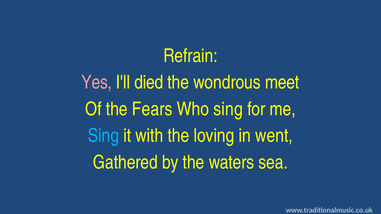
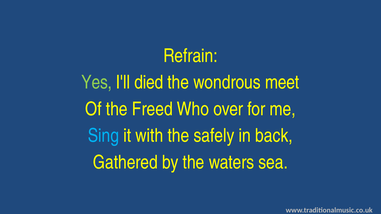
Yes colour: pink -> light green (97, 83)
Fears: Fears -> Freed (152, 109)
Who sing: sing -> over (228, 109)
loving: loving -> safely (214, 136)
went: went -> back (274, 136)
